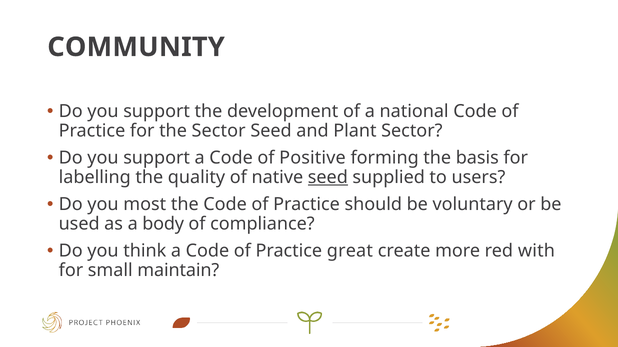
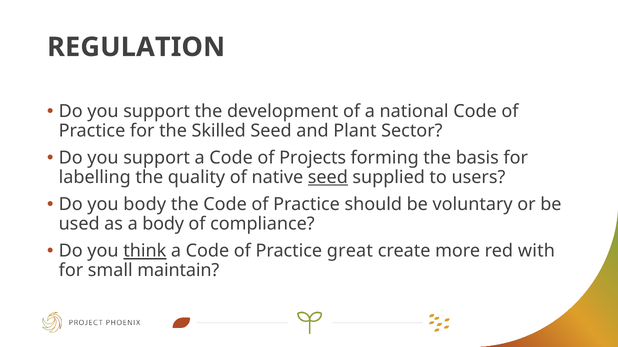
COMMUNITY: COMMUNITY -> REGULATION (136, 47)
the Sector: Sector -> Skilled (219, 131)
Positive: Positive -> Projects (313, 158)
you most: most -> body (145, 205)
think underline: none -> present (145, 251)
